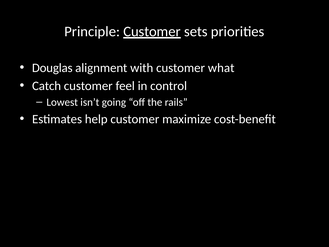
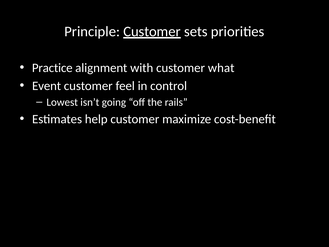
Douglas: Douglas -> Practice (52, 68)
Catch: Catch -> Event (47, 86)
